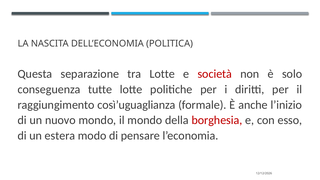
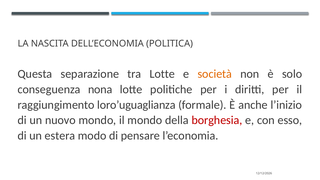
società colour: red -> orange (215, 74)
tutte: tutte -> nona (100, 89)
così’uguaglianza: così’uguaglianza -> loro’uguaglianza (136, 105)
